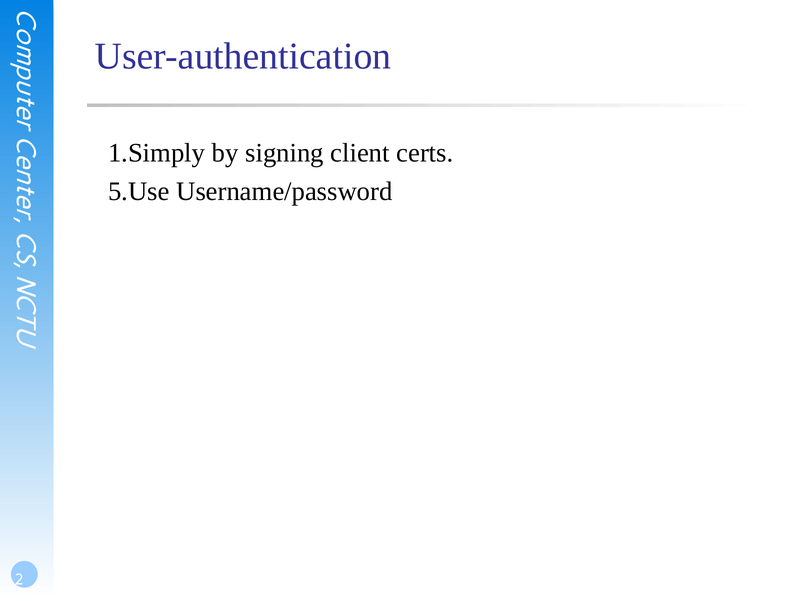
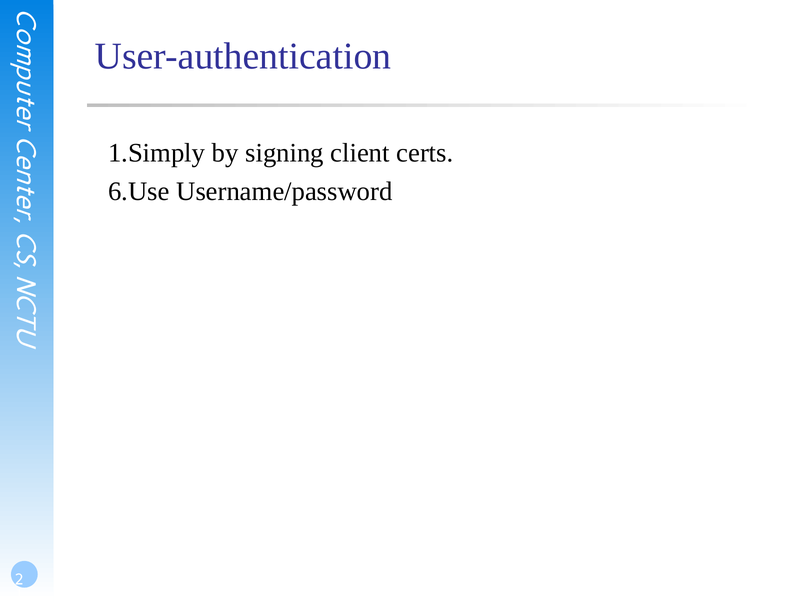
5.Use: 5.Use -> 6.Use (139, 191)
